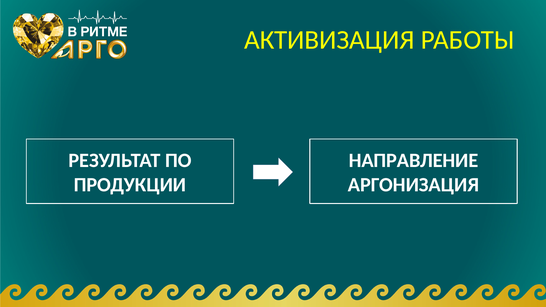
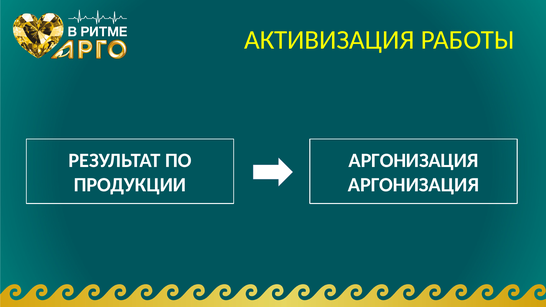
НАПРАВЛЕНИЕ: НАПРАВЛЕНИЕ -> АРГОНИЗАЦИЯ (414, 161)
